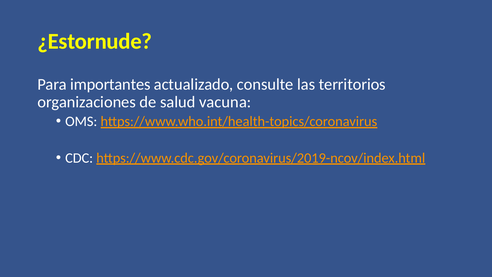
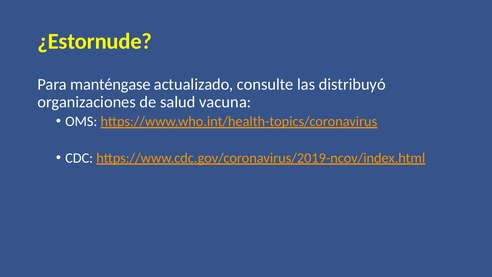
importantes: importantes -> manténgase (110, 84)
territorios: territorios -> distribuyó (352, 84)
